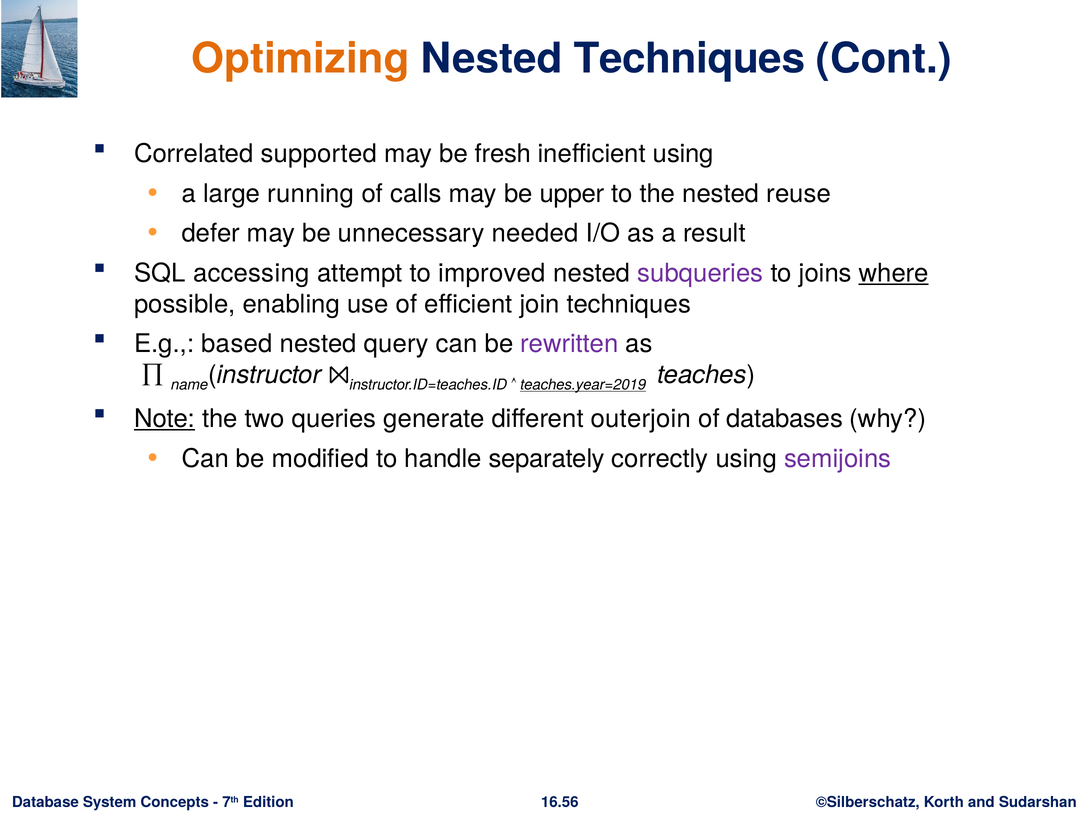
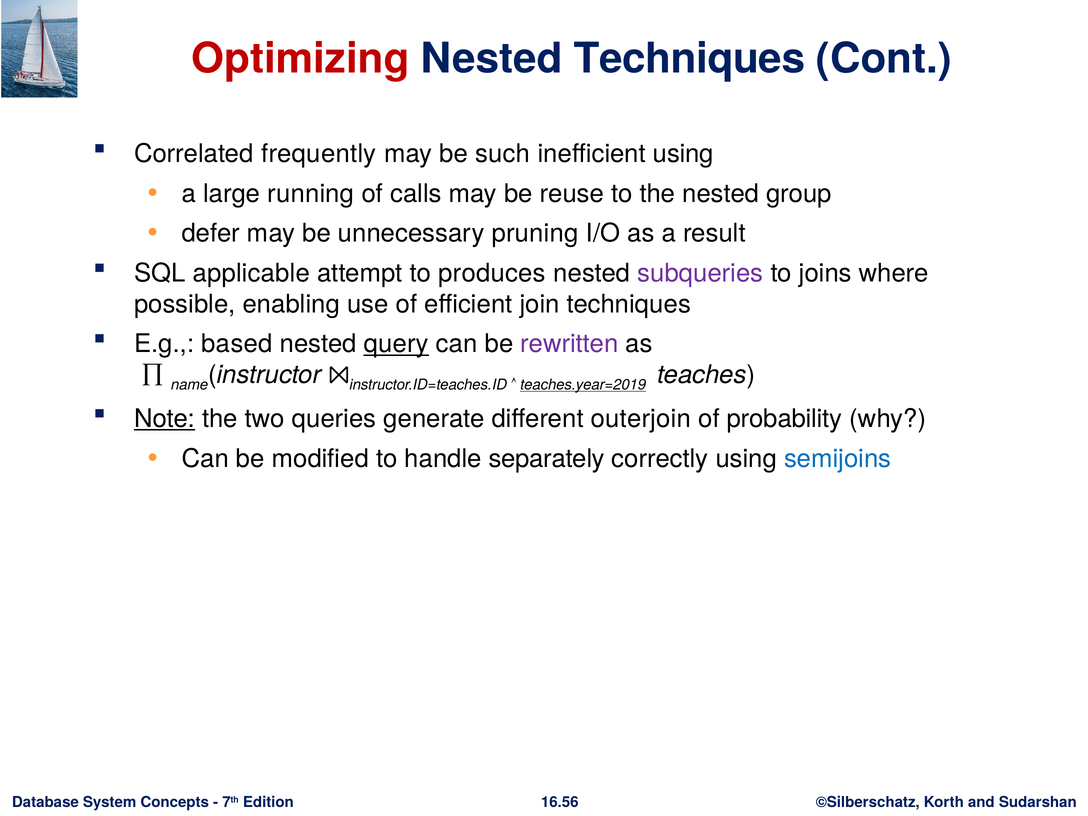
Optimizing colour: orange -> red (300, 59)
supported: supported -> frequently (319, 154)
fresh: fresh -> such (503, 154)
upper: upper -> reuse (572, 194)
reuse: reuse -> group (799, 194)
needed: needed -> pruning (535, 233)
accessing: accessing -> applicable (251, 273)
improved: improved -> produces (492, 273)
where underline: present -> none (894, 273)
query underline: none -> present (396, 344)
databases: databases -> probability (785, 419)
semijoins colour: purple -> blue (838, 459)
